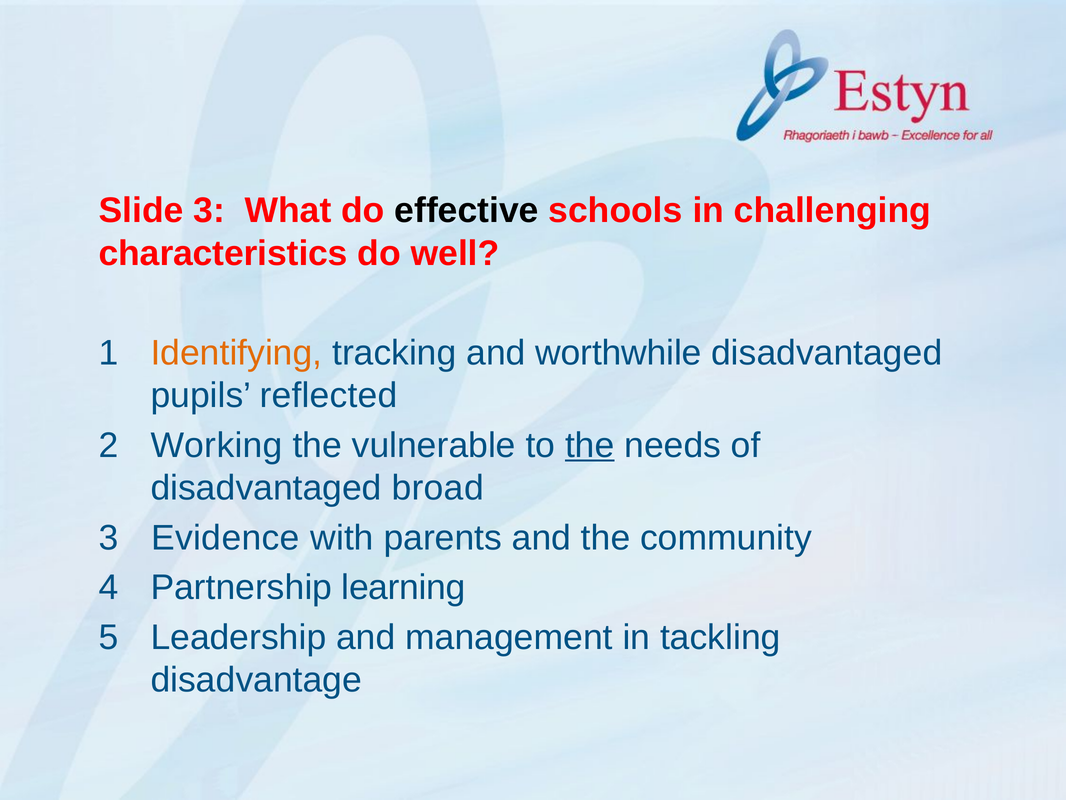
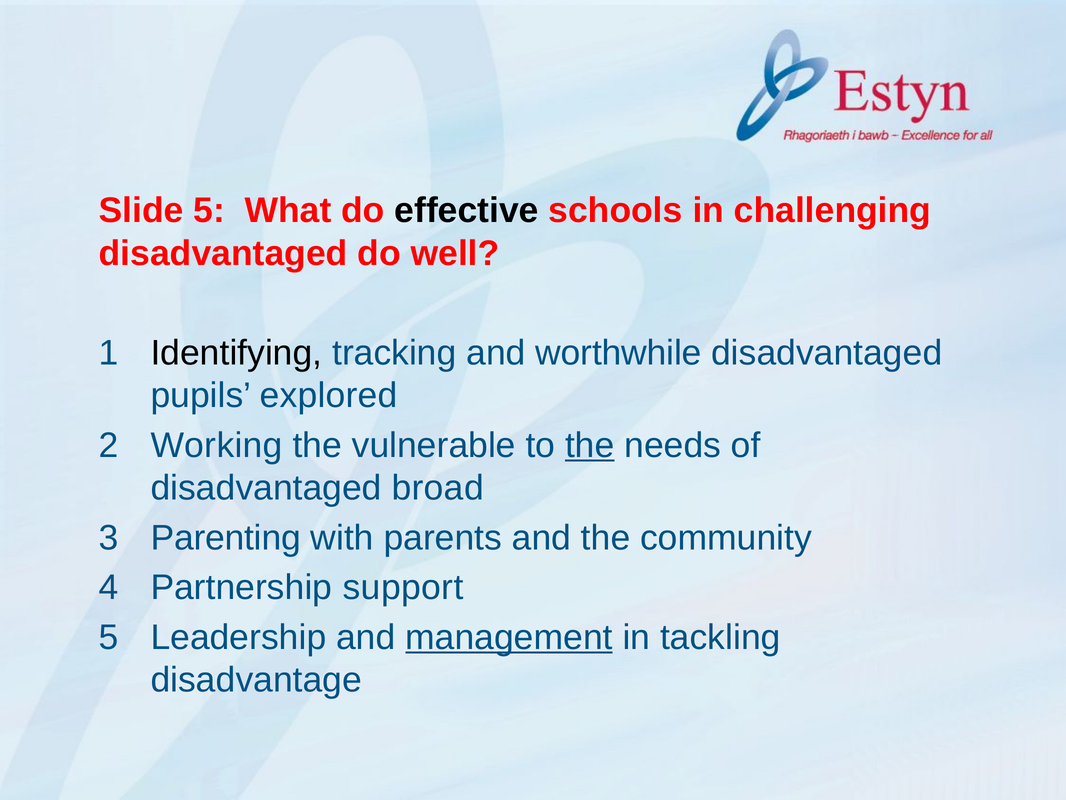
Slide 3: 3 -> 5 (209, 211)
characteristics: characteristics -> disadvantaged (223, 253)
Identifying colour: orange -> black (236, 353)
reflected: reflected -> explored (329, 395)
Evidence: Evidence -> Parenting (226, 537)
learning: learning -> support (403, 587)
management underline: none -> present (509, 637)
